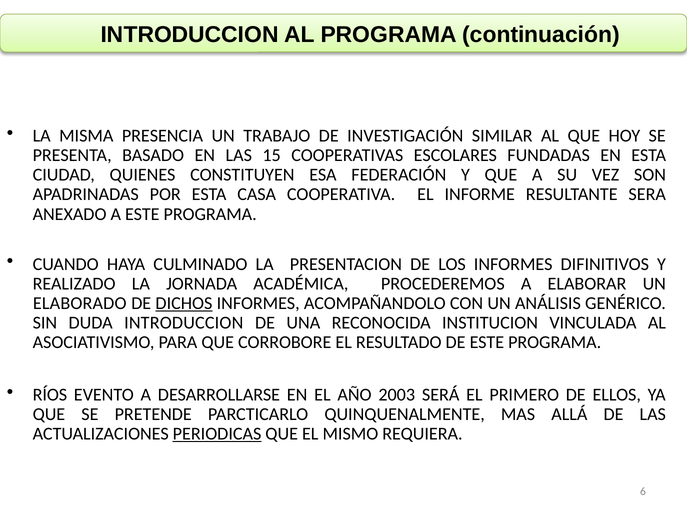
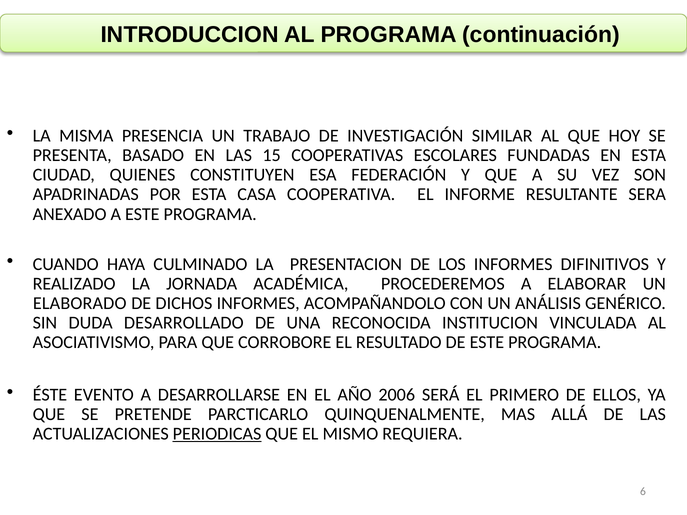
DICHOS underline: present -> none (184, 303)
DUDA INTRODUCCION: INTRODUCCION -> DESARROLLADO (184, 323)
RÍOS: RÍOS -> ÉSTE (50, 395)
2003: 2003 -> 2006 (397, 395)
